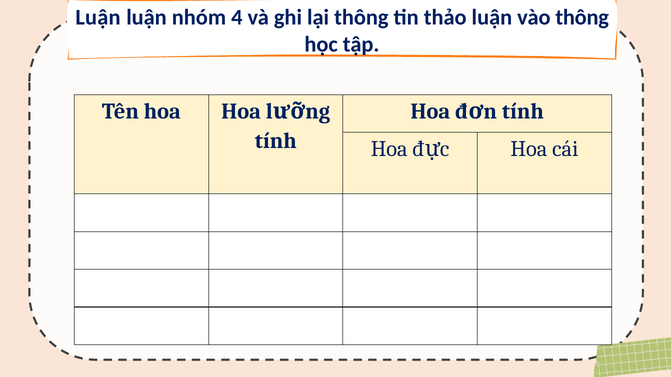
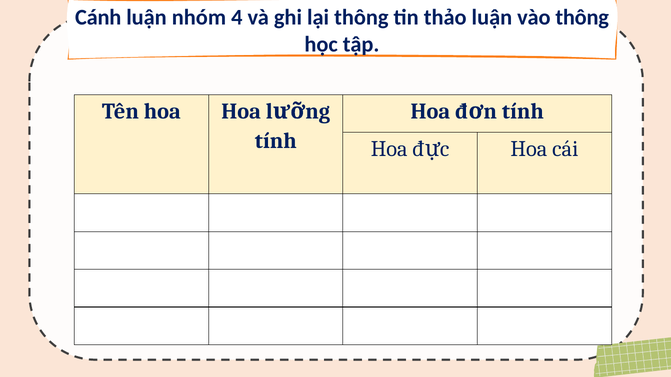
Luận: Luận -> Cánh (98, 17)
